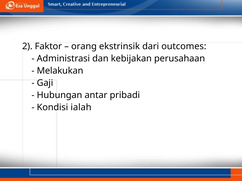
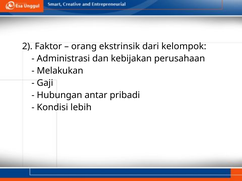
outcomes: outcomes -> kelompok (184, 46)
ialah: ialah -> lebih (81, 108)
